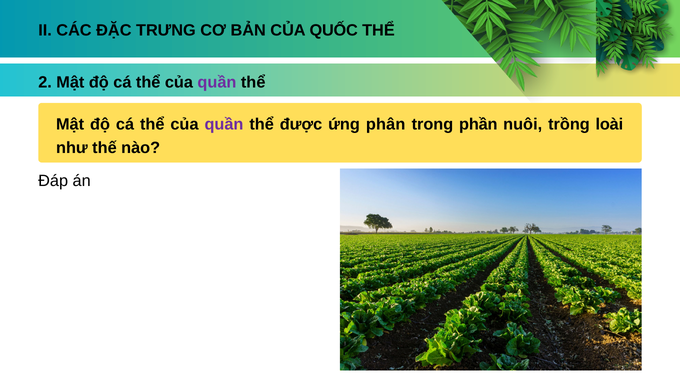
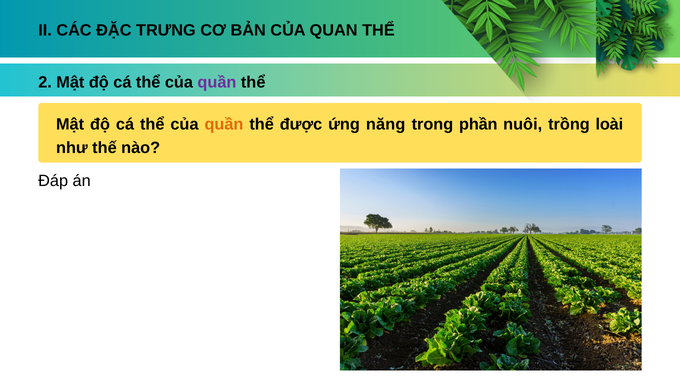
QUỐC: QUỐC -> QUAN (334, 31)
quần colour: purple -> orange (224, 124)
phân: phân -> năng (386, 124)
